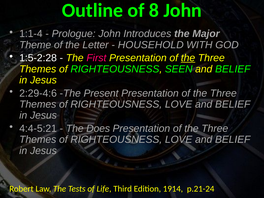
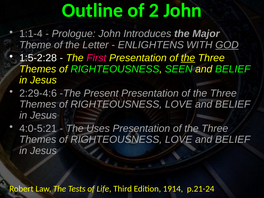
8: 8 -> 2 (154, 10)
HOUSEHOLD: HOUSEHOLD -> ENLIGHTENS (151, 45)
GOD underline: none -> present (227, 45)
4:4-5:21: 4:4-5:21 -> 4:0-5:21 (38, 128)
Does: Does -> Uses (98, 128)
